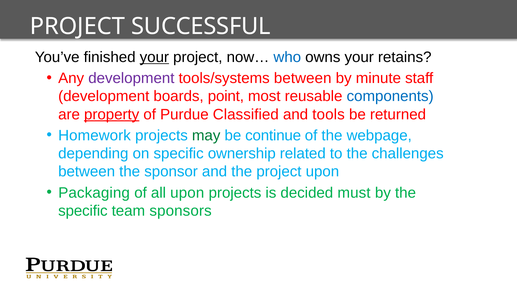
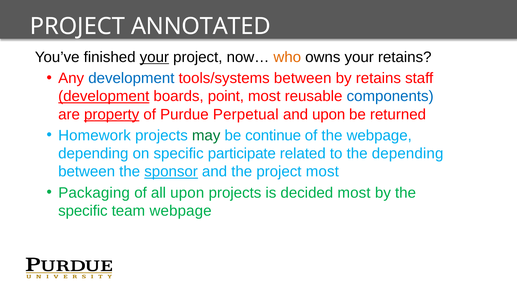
SUCCESSFUL: SUCCESSFUL -> ANNOTATED (201, 26)
who colour: blue -> orange (287, 57)
development colour: purple -> blue (131, 78)
by minute: minute -> retains (378, 78)
development underline: none -> present (104, 96)
Classified: Classified -> Perpetual (246, 114)
and tools: tools -> upon (329, 114)
ownership: ownership -> participate (242, 153)
the challenges: challenges -> depending (408, 153)
sponsor underline: none -> present (171, 172)
project upon: upon -> most (322, 172)
decided must: must -> most (354, 193)
team sponsors: sponsors -> webpage (181, 211)
